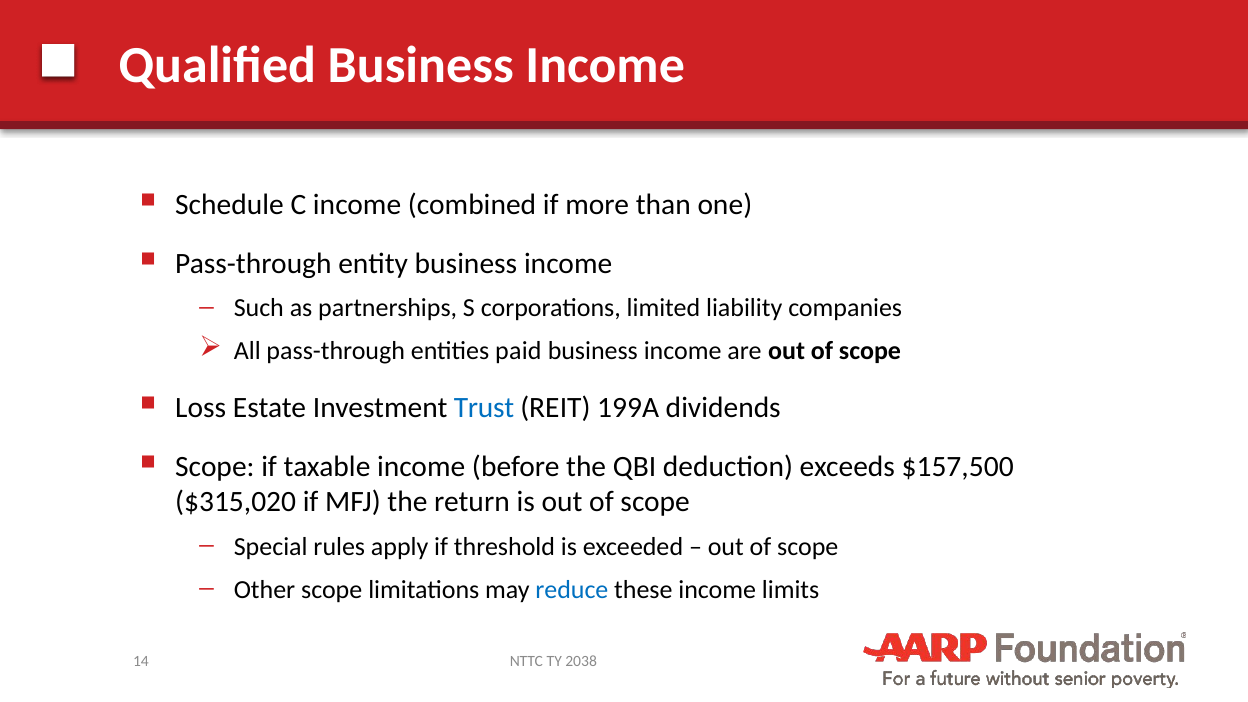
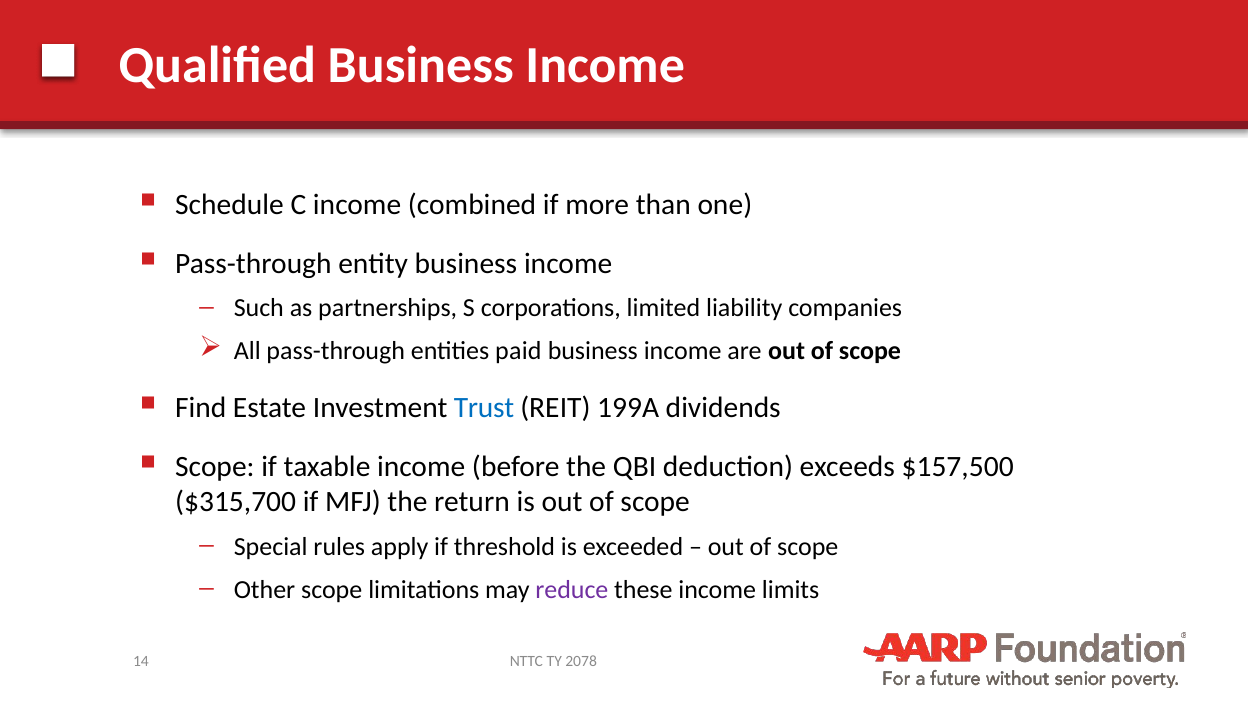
Loss: Loss -> Find (201, 408)
$315,020: $315,020 -> $315,700 (236, 502)
reduce colour: blue -> purple (572, 590)
2038: 2038 -> 2078 (581, 661)
